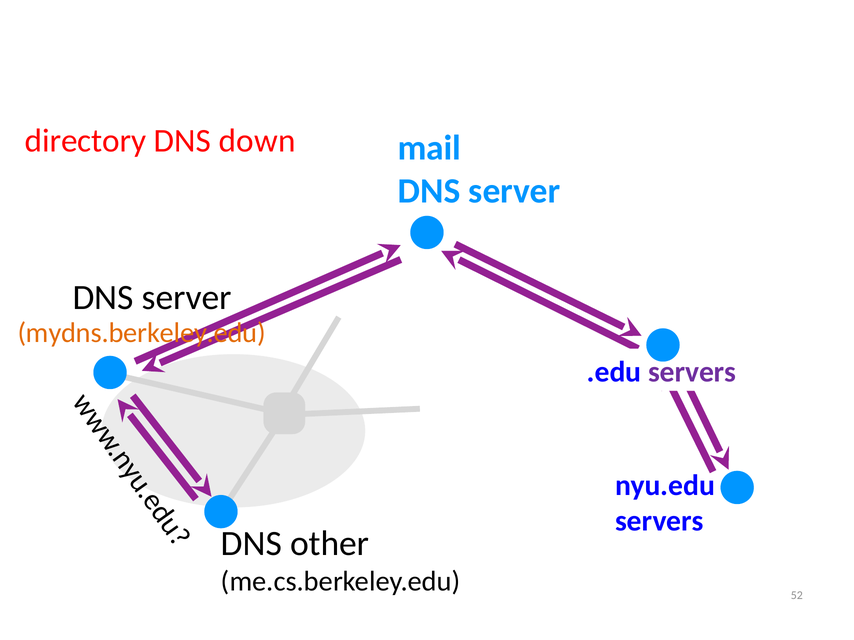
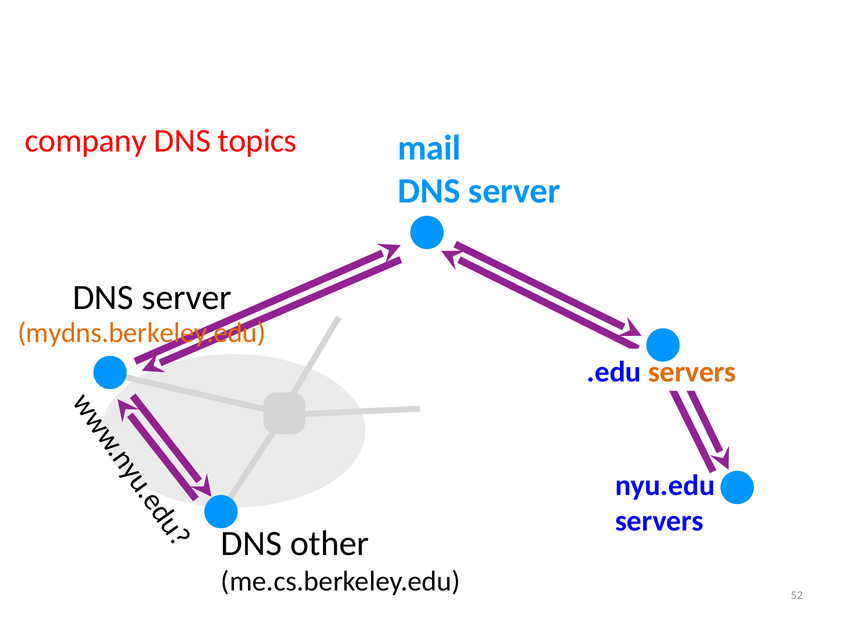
directory: directory -> company (86, 141)
down: down -> topics (257, 141)
servers colour: purple -> orange (692, 372)
